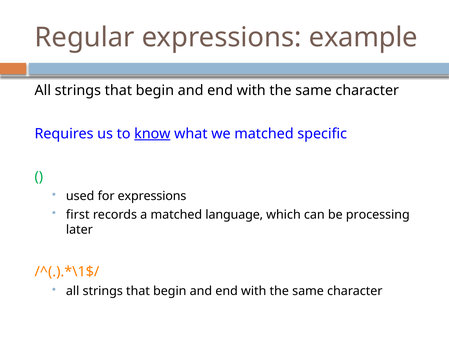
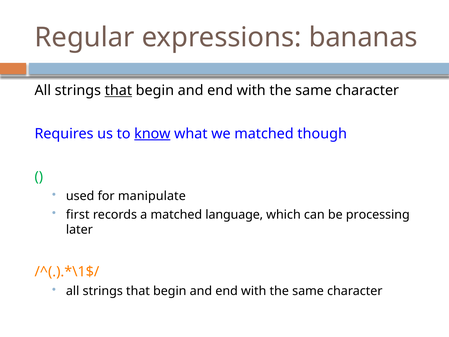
example: example -> bananas (363, 37)
that underline: none -> present (118, 90)
specific: specific -> though (322, 134)
for expressions: expressions -> manipulate (152, 196)
